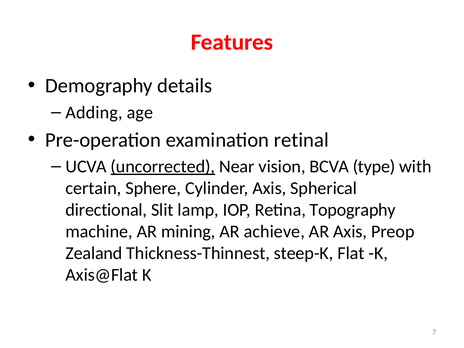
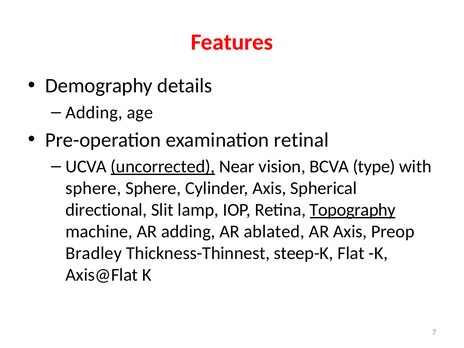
certain: certain -> sphere (93, 188)
Topography underline: none -> present (353, 210)
AR mining: mining -> adding (188, 232)
achieve: achieve -> ablated (274, 232)
Zealand: Zealand -> Bradley (94, 253)
